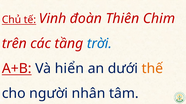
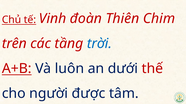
hiển: hiển -> luôn (69, 69)
thế colour: orange -> red (152, 69)
nhân: nhân -> được (88, 94)
